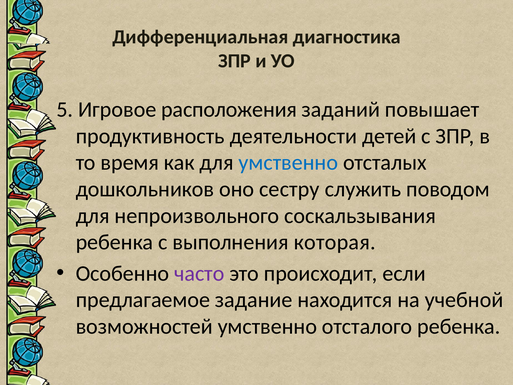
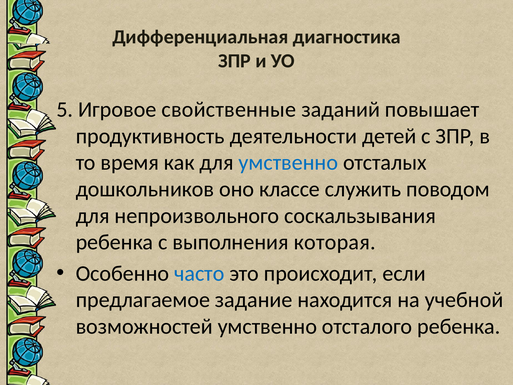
расположения: расположения -> свойственные (229, 110)
сестру: сестру -> классе (290, 189)
часто colour: purple -> blue (199, 273)
